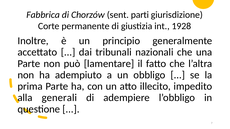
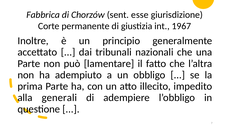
parti: parti -> esse (140, 15)
1928: 1928 -> 1967 (181, 26)
